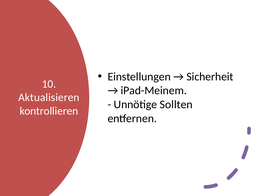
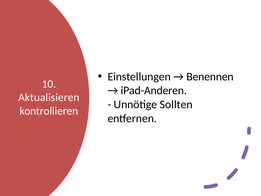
Sicherheit: Sicherheit -> Benennen (210, 77)
iPad-Meinem: iPad-Meinem -> iPad-Anderen (154, 90)
